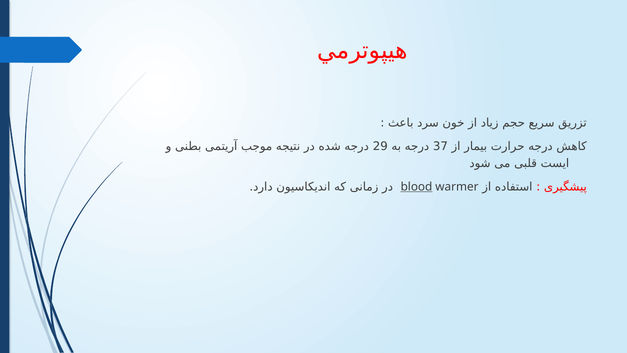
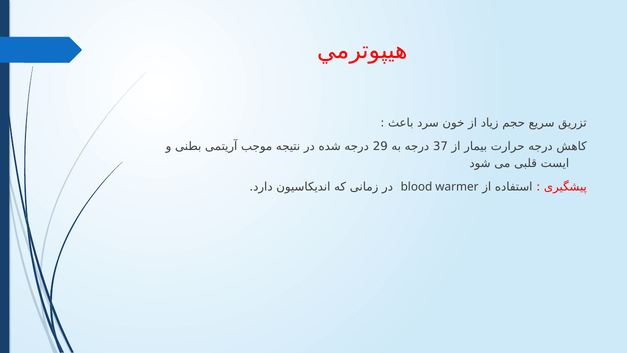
blood underline: present -> none (416, 187)
